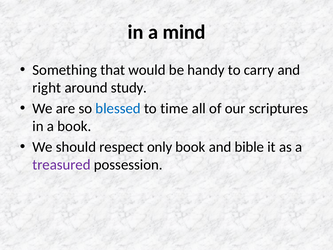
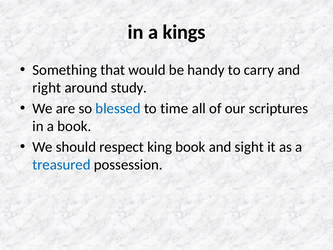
mind: mind -> kings (184, 32)
only: only -> king (160, 147)
bible: bible -> sight (249, 147)
treasured colour: purple -> blue (61, 165)
